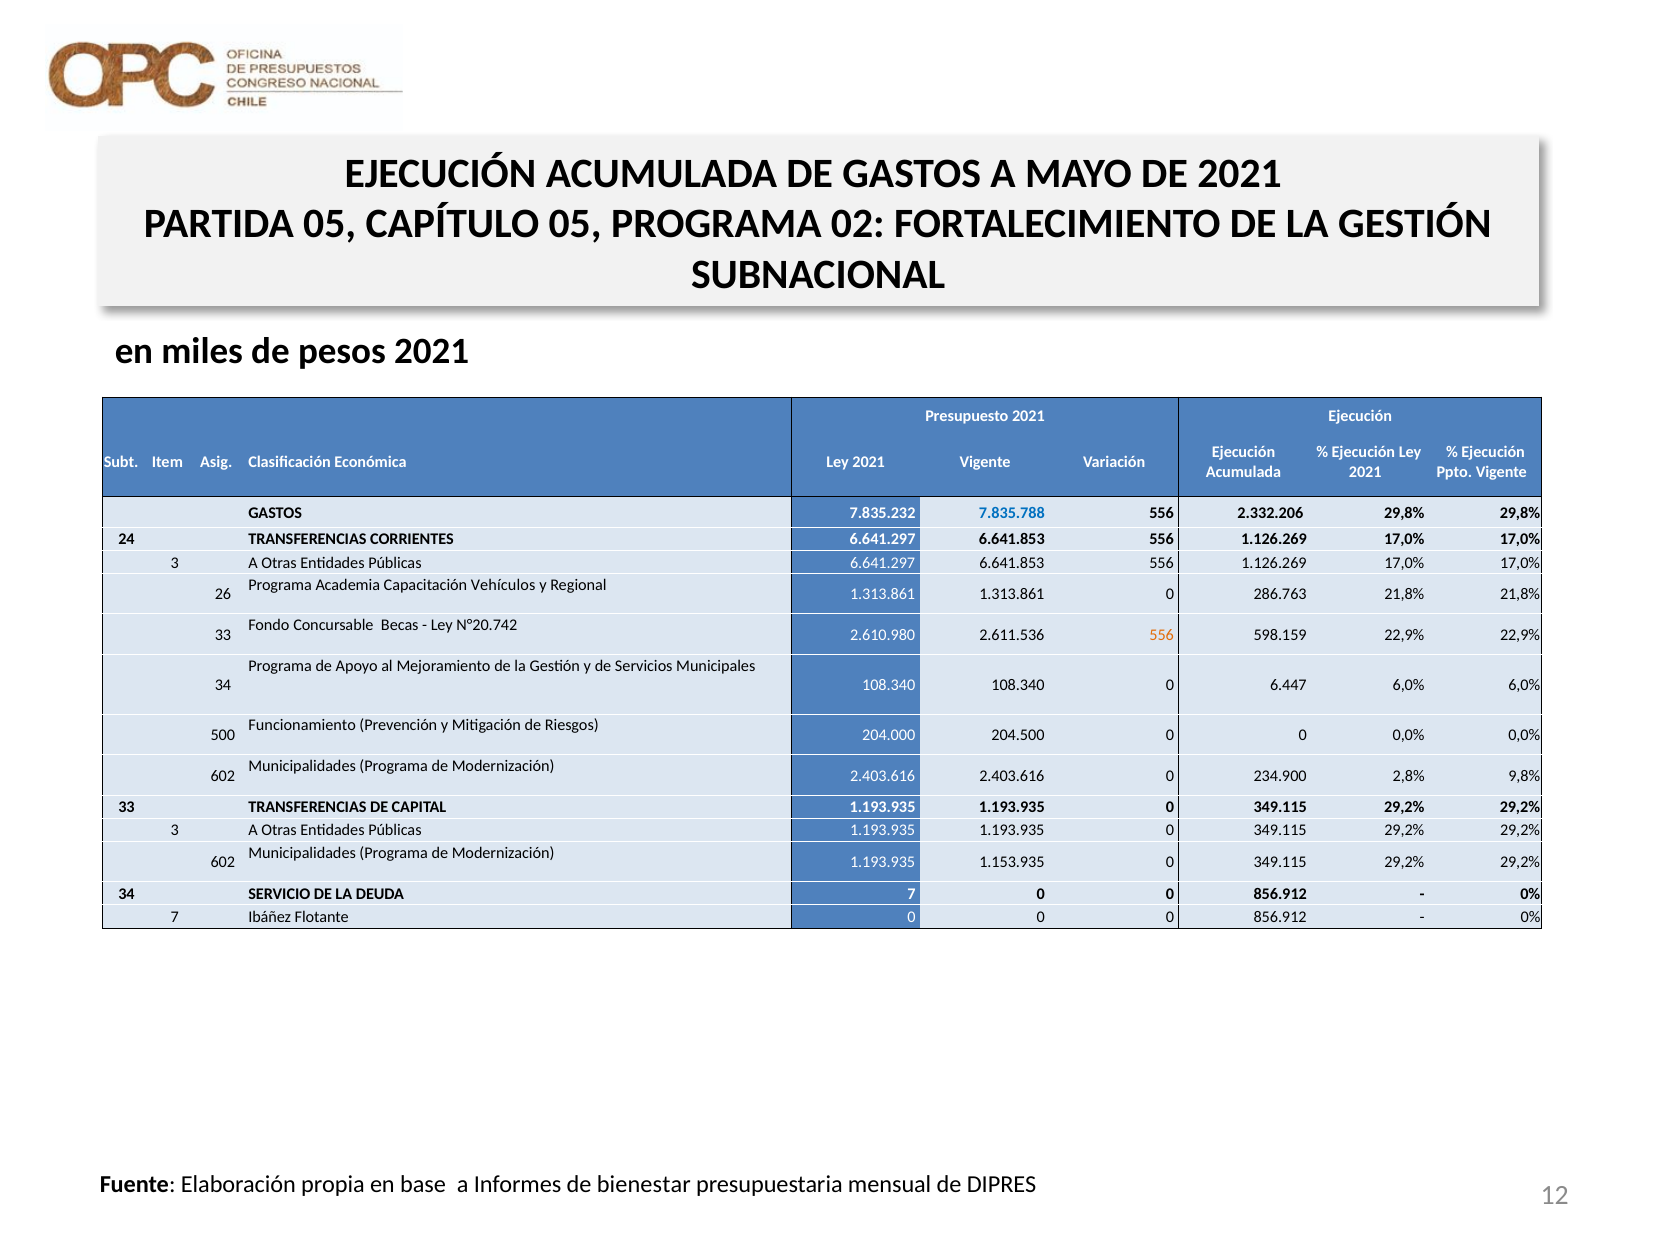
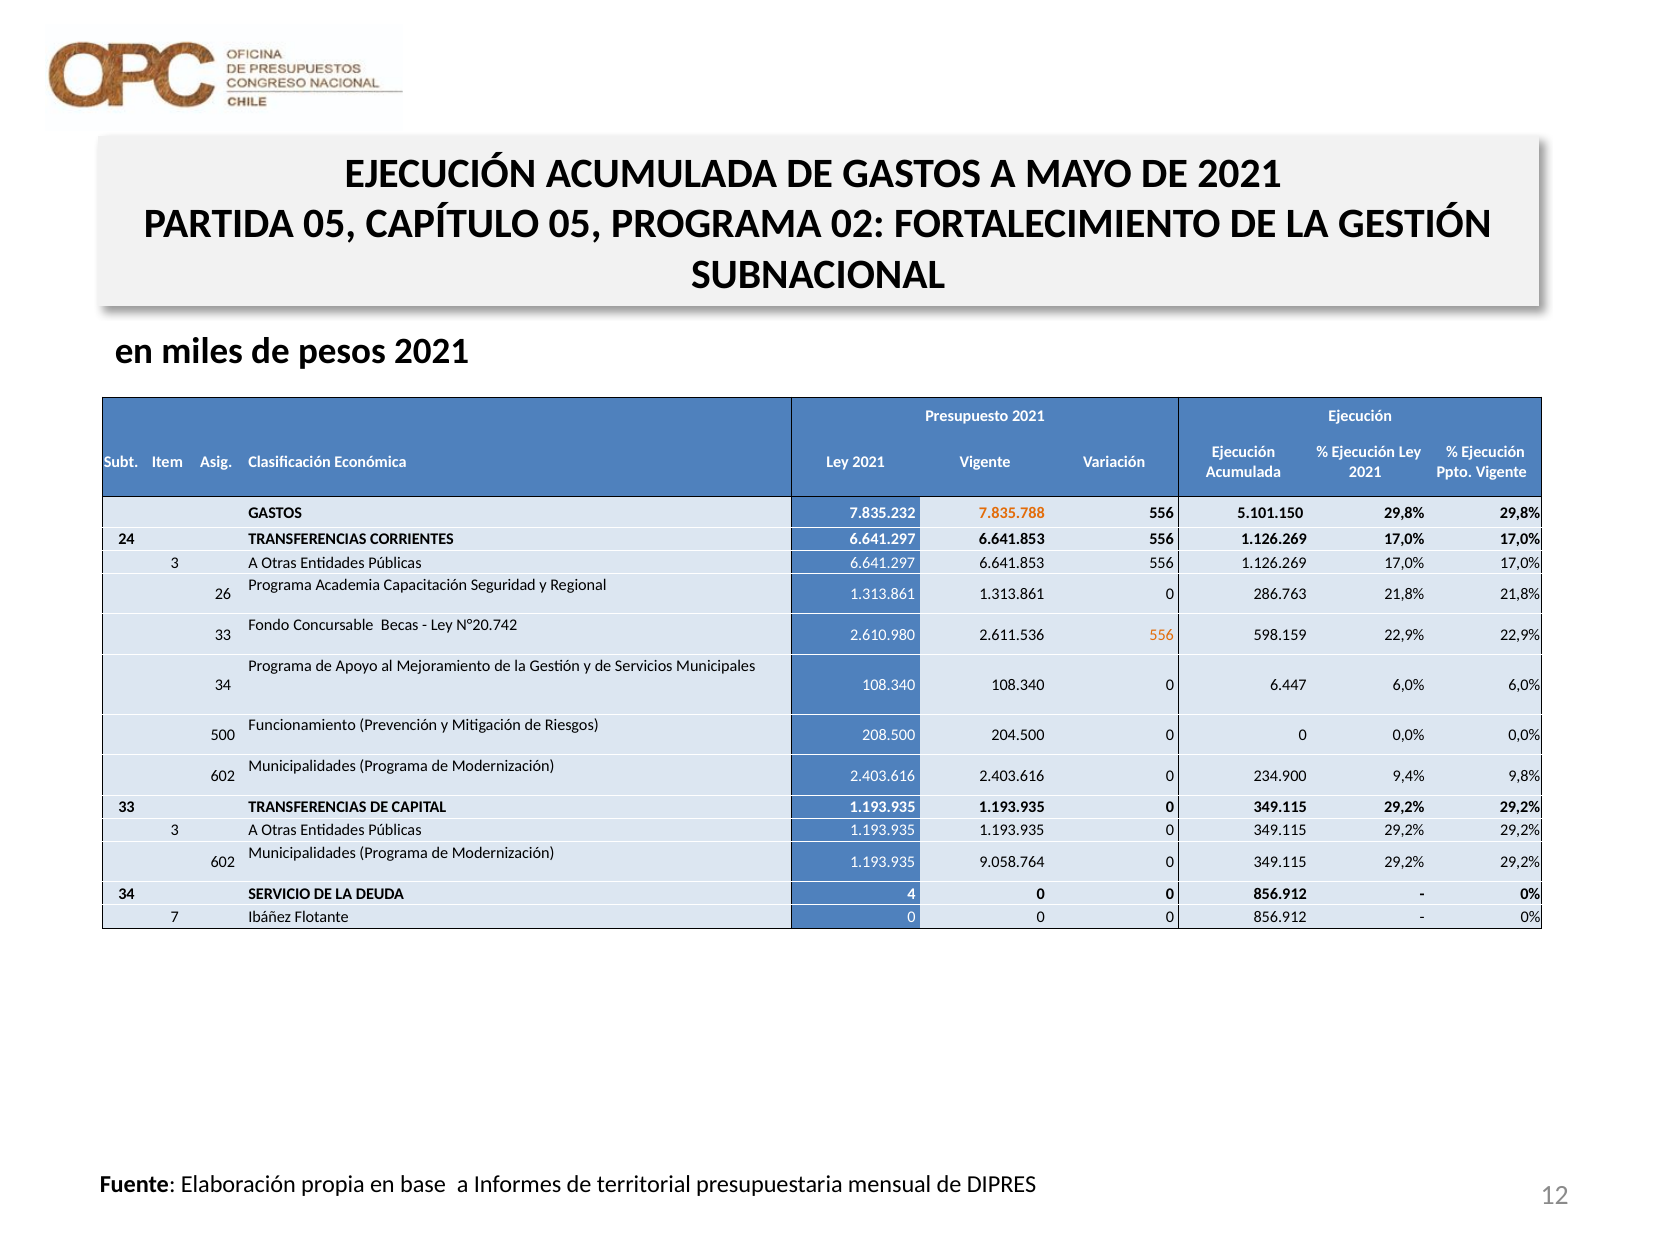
7.835.788 colour: blue -> orange (1012, 513)
2.332.206: 2.332.206 -> 5.101.150 (1270, 513)
Vehículos: Vehículos -> Seguridad (503, 585)
204.000: 204.000 -> 208.500 (889, 735)
2,8%: 2,8% -> 9,4% (1409, 776)
1.153.935: 1.153.935 -> 9.058.764 (1012, 862)
DEUDA 7: 7 -> 4 (911, 894)
bienestar: bienestar -> territorial (644, 1185)
